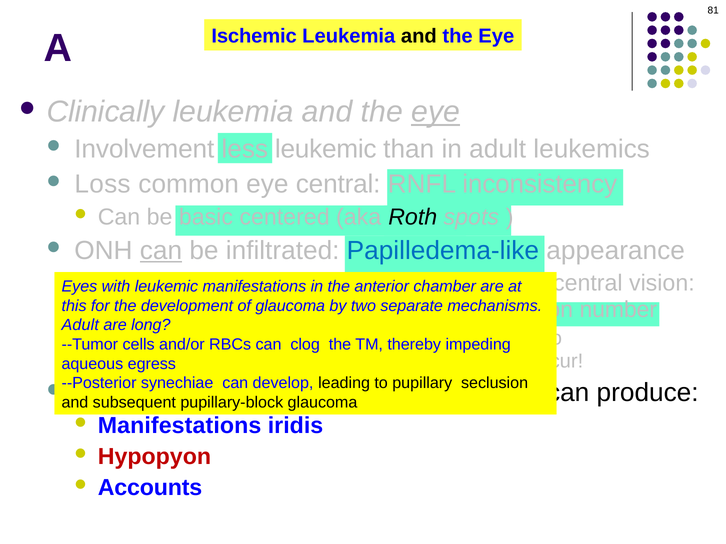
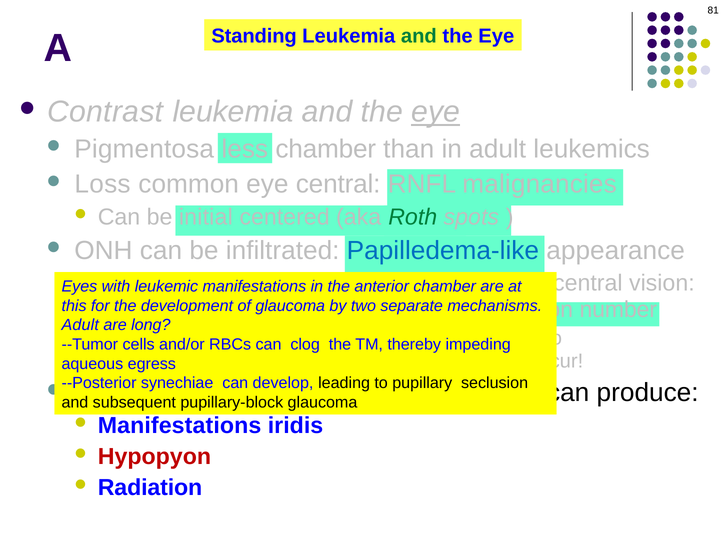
Ischemic: Ischemic -> Standing (254, 36)
and colour: black -> green (419, 36)
Clinically: Clinically -> Contrast (105, 112)
Involvement: Involvement -> Pigmentosa (144, 149)
less leukemic: leukemic -> chamber (326, 149)
inconsistency: inconsistency -> malignancies (540, 184)
basic: basic -> initial (206, 217)
Roth colour: black -> green (413, 217)
can underline: present -> none (161, 251)
Accounts: Accounts -> Radiation (150, 488)
